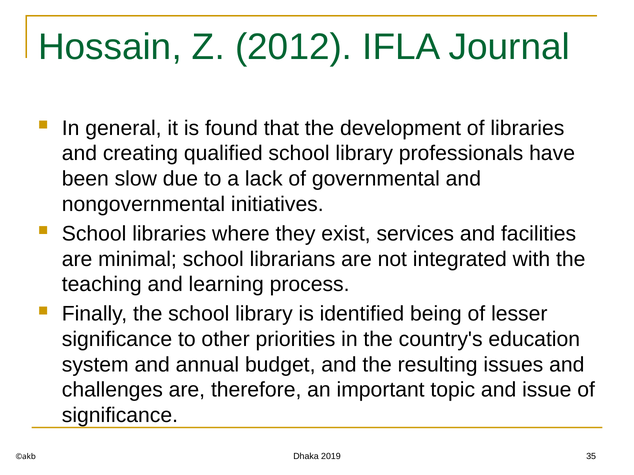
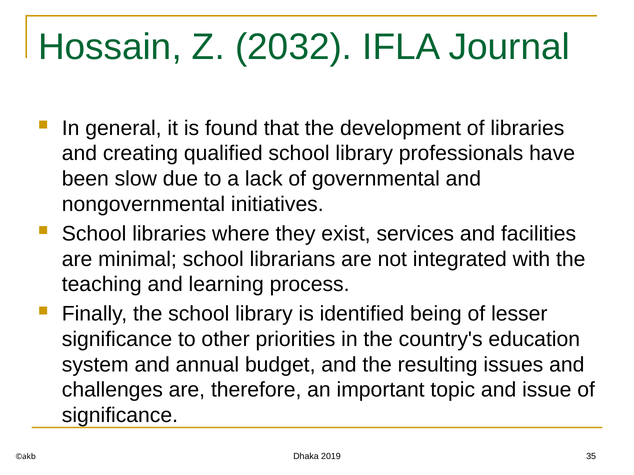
2012: 2012 -> 2032 (294, 47)
